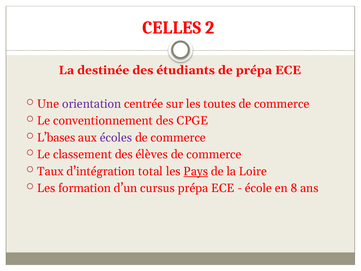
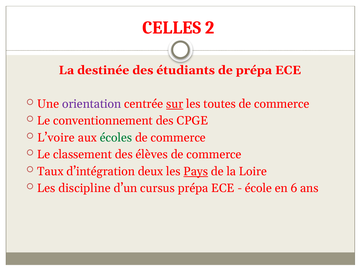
sur underline: none -> present (175, 104)
L’bases: L’bases -> L’voire (56, 137)
écoles colour: purple -> green (116, 137)
total: total -> deux (151, 171)
formation: formation -> discipline (84, 188)
8: 8 -> 6 (294, 188)
